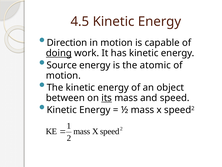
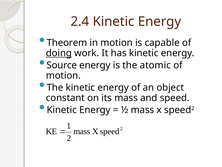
4.5: 4.5 -> 2.4 (80, 21)
Direction: Direction -> Theorem (67, 43)
between: between -> constant (65, 98)
its underline: present -> none (107, 98)
